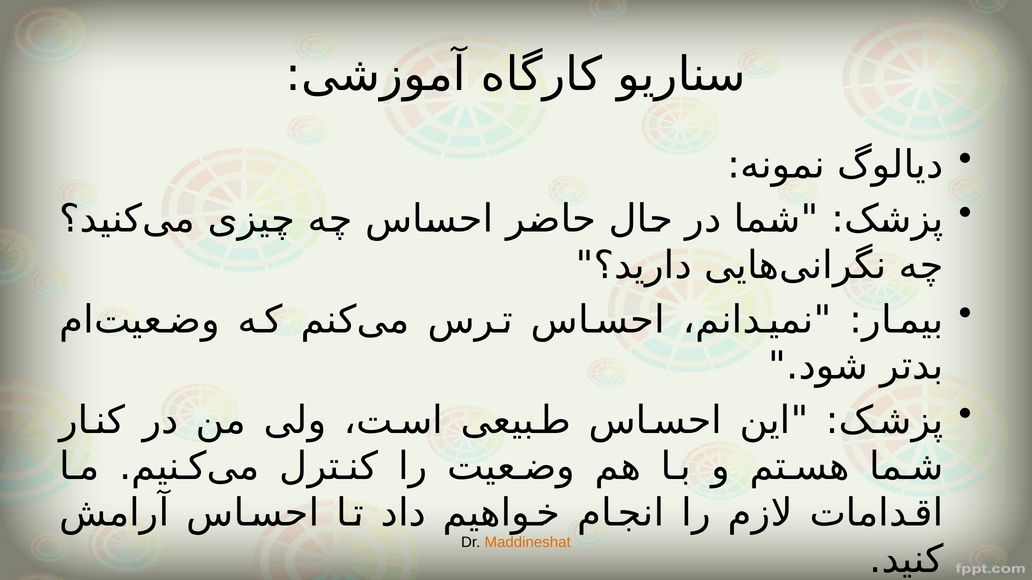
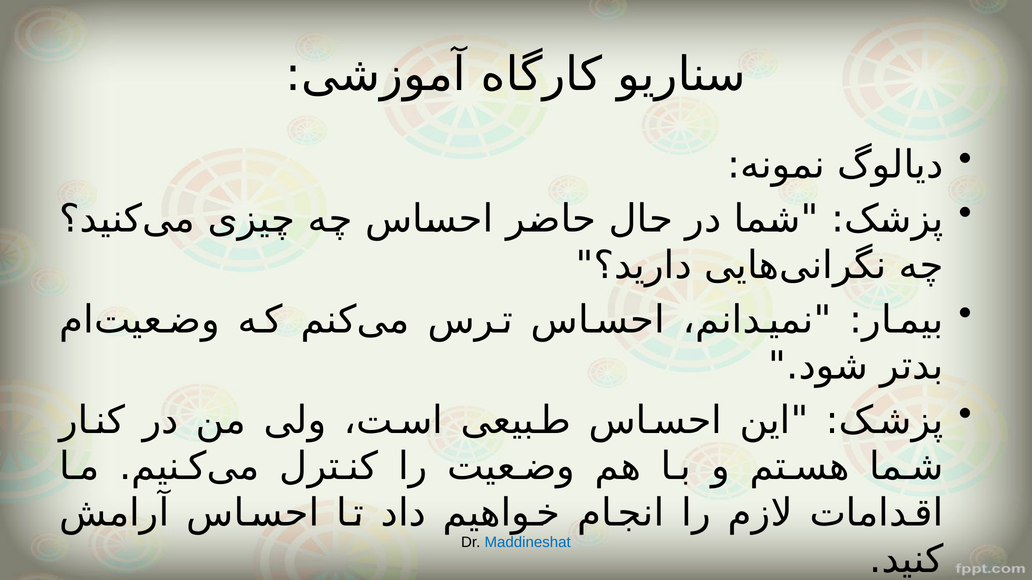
Maddineshat colour: orange -> blue (528, 543)
